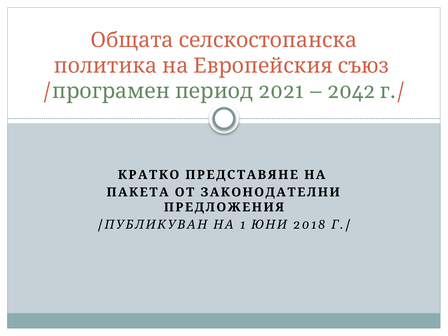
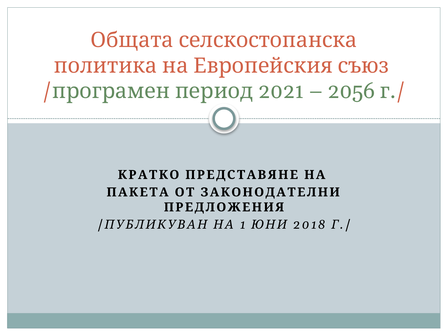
2042: 2042 -> 2056 (351, 91)
